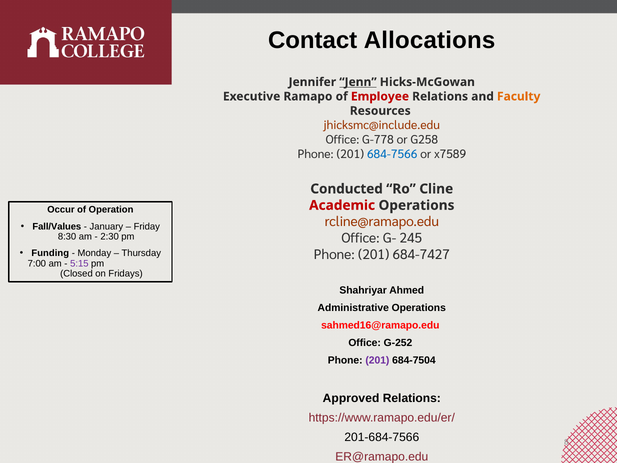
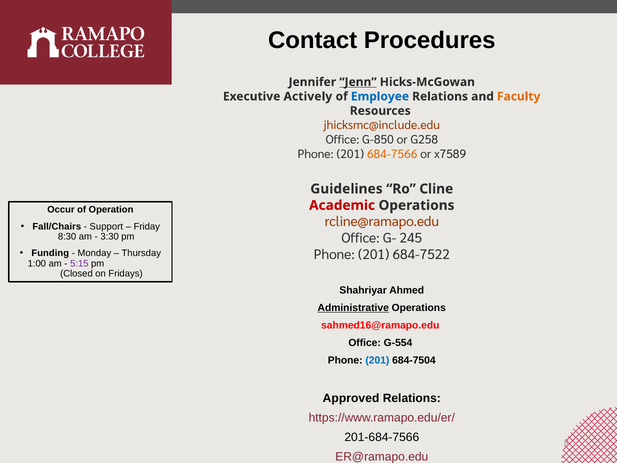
Allocations: Allocations -> Procedures (430, 40)
Ramapo: Ramapo -> Actively (308, 96)
Employee colour: red -> blue (380, 96)
G-778: G-778 -> G-850 (378, 140)
684-7566 colour: blue -> orange (392, 154)
Conducted: Conducted -> Guidelines (346, 189)
Fall/Values: Fall/Values -> Fall/Chairs (57, 226)
January: January -> Support (106, 226)
2:30: 2:30 -> 3:30 (110, 236)
684-7427: 684-7427 -> 684-7522 (421, 255)
7:00: 7:00 -> 1:00 (37, 263)
Administrative underline: none -> present (353, 308)
G-252: G-252 -> G-554 (398, 343)
201 colour: purple -> blue (377, 360)
